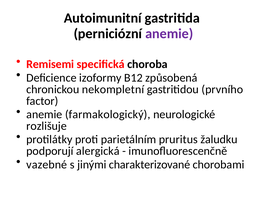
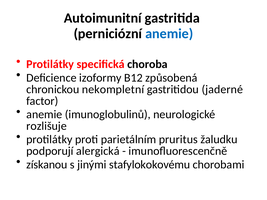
anemie colour: purple -> blue (169, 34)
Remisemi: Remisemi -> Protilátky (50, 64)
prvního: prvního -> jaderné (222, 89)
farmakologický: farmakologický -> imunoglobulinů (108, 115)
vazebné: vazebné -> získanou (47, 165)
charakterizované: charakterizované -> stafylokokovému (150, 165)
